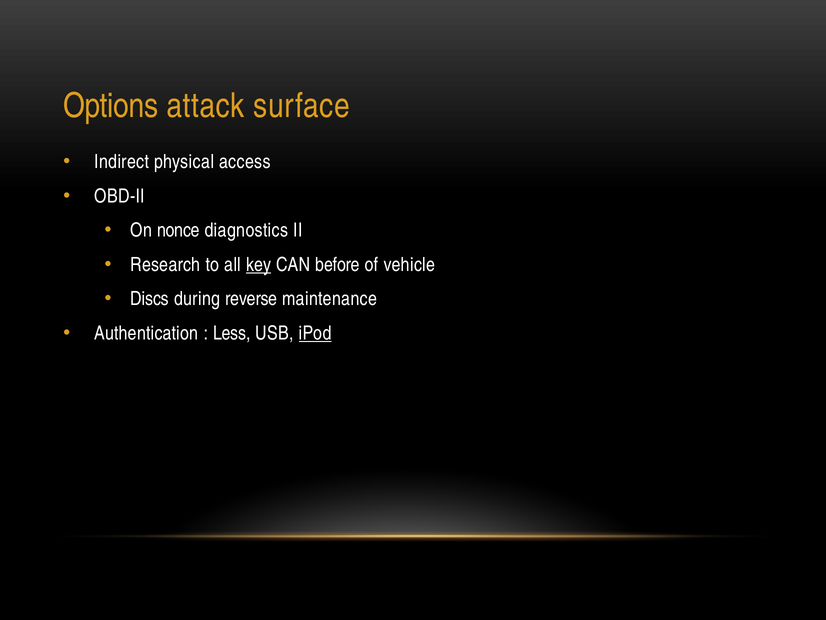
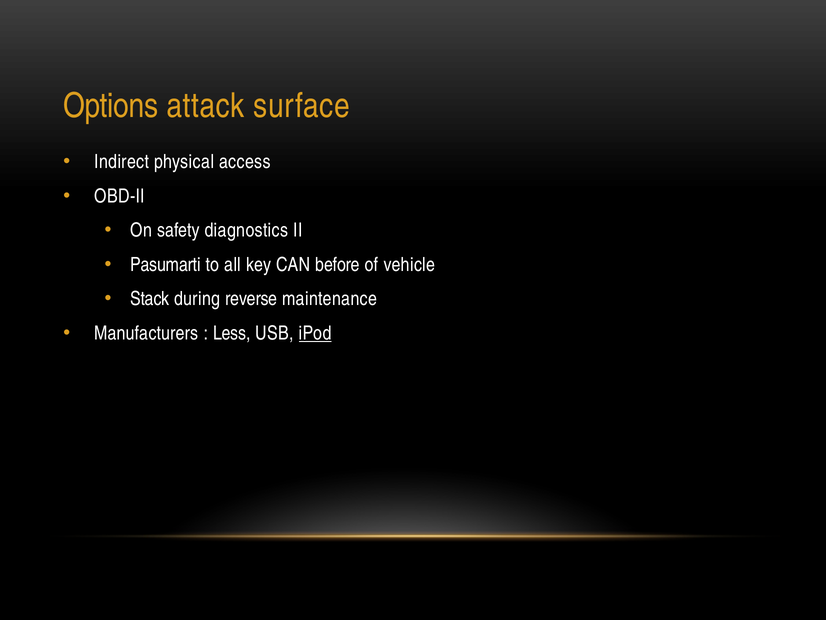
nonce: nonce -> safety (178, 230)
Research: Research -> Pasumarti (166, 264)
key underline: present -> none (259, 264)
Discs: Discs -> Stack (150, 299)
Authentication: Authentication -> Manufacturers (146, 333)
